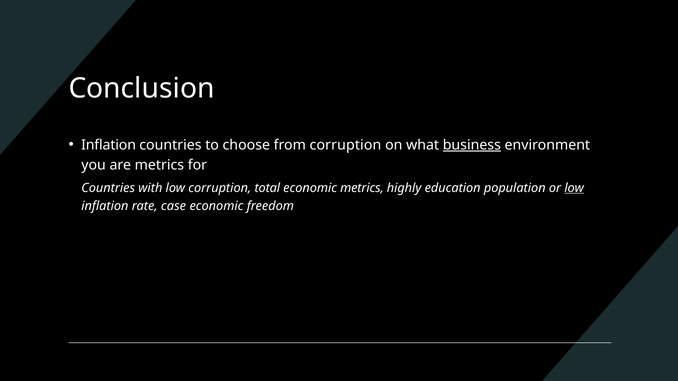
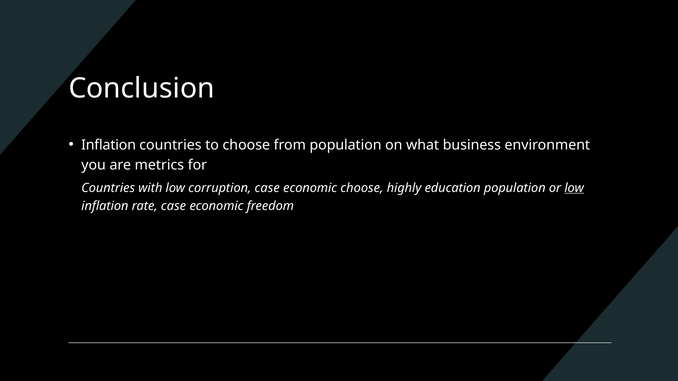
from corruption: corruption -> population (346, 145)
business underline: present -> none (472, 145)
corruption total: total -> case (267, 188)
economic metrics: metrics -> choose (362, 188)
